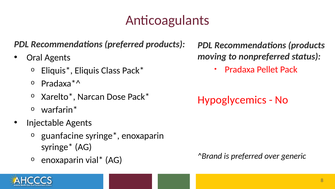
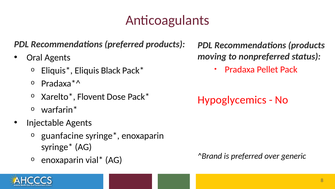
Class: Class -> Black (111, 70)
Narcan: Narcan -> Flovent (91, 96)
